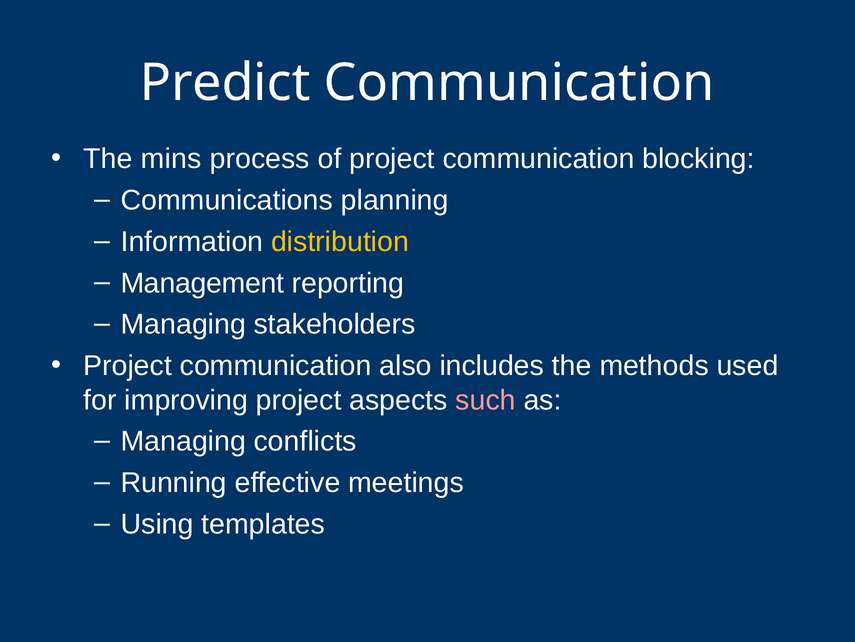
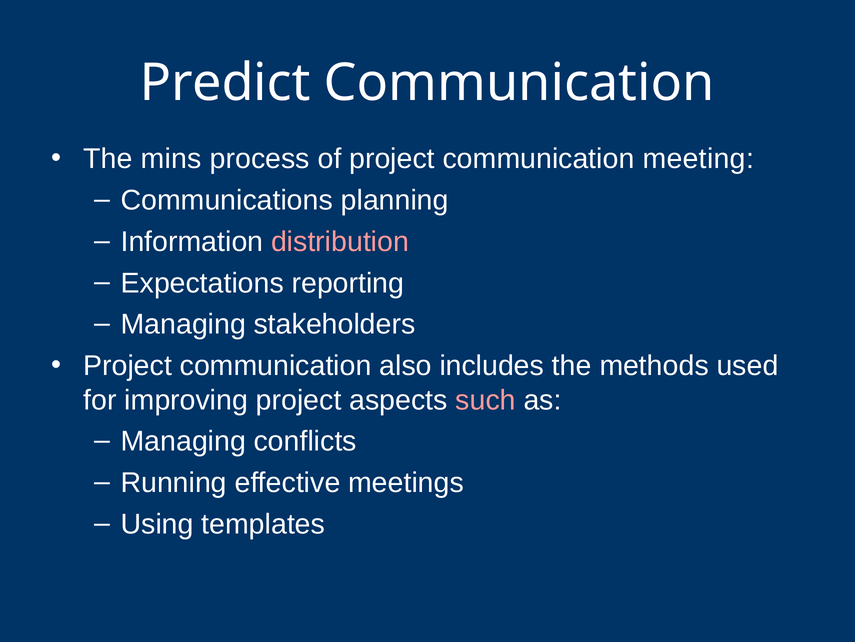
blocking: blocking -> meeting (698, 159)
distribution colour: yellow -> pink (340, 241)
Management: Management -> Expectations (202, 283)
